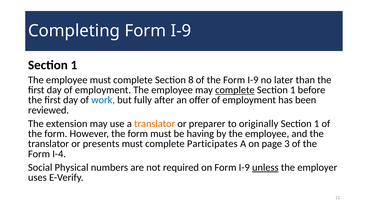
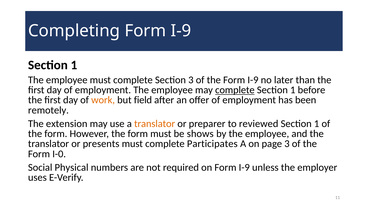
Section 8: 8 -> 3 (191, 80)
work colour: blue -> orange (103, 100)
fully: fully -> field (143, 100)
reviewed: reviewed -> remotely (48, 110)
originally: originally -> reviewed (259, 124)
having: having -> shows (200, 134)
I-4: I-4 -> I-0 (59, 154)
unless underline: present -> none (265, 167)
